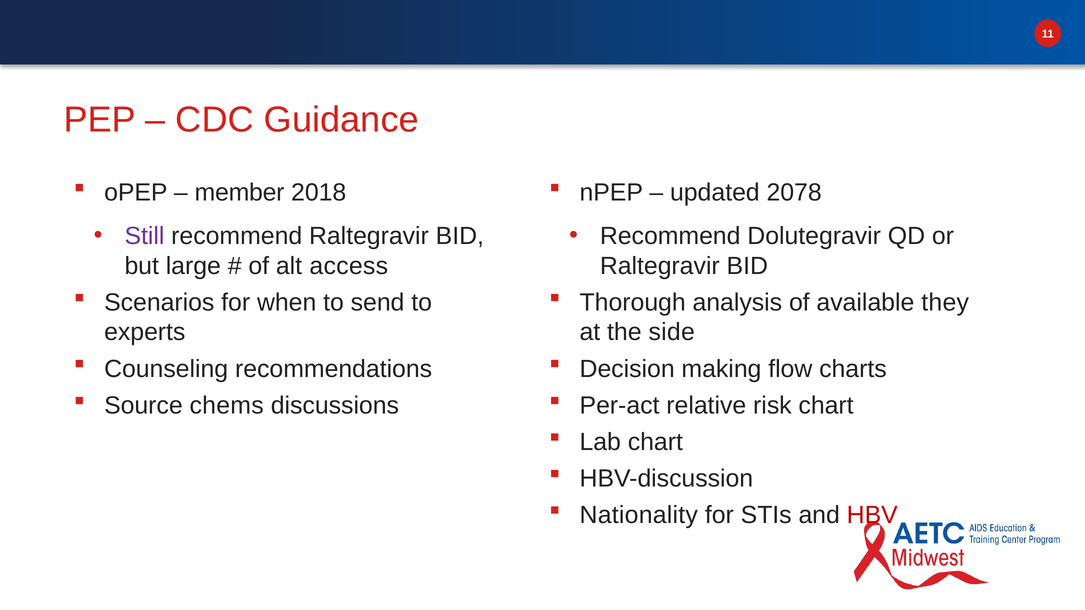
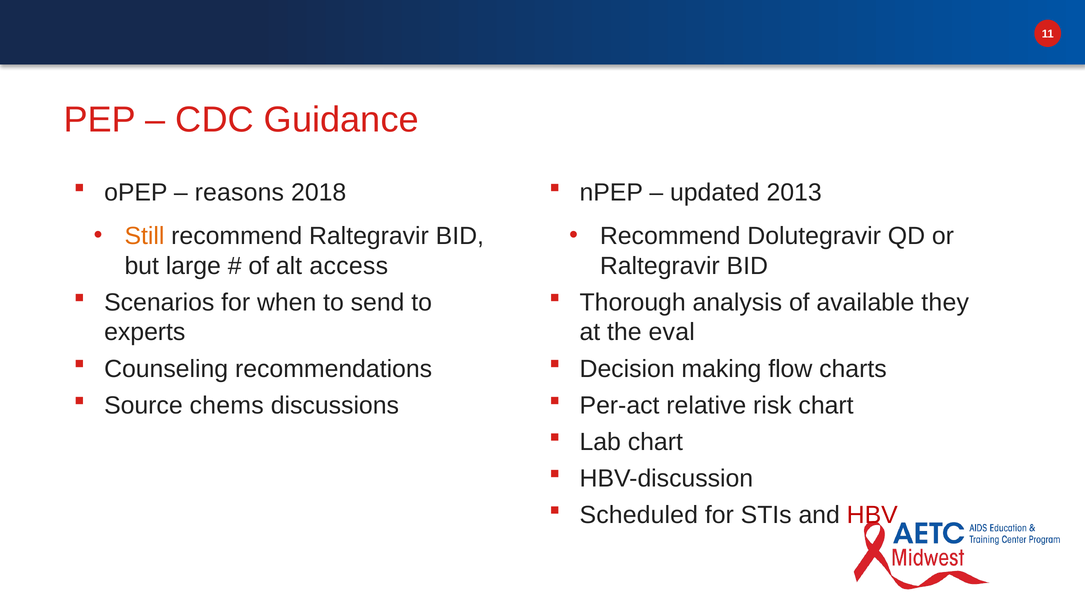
member: member -> reasons (239, 193)
2078: 2078 -> 2013 (794, 193)
Still colour: purple -> orange (144, 236)
side: side -> eval (672, 332)
Nationality: Nationality -> Scheduled (639, 515)
